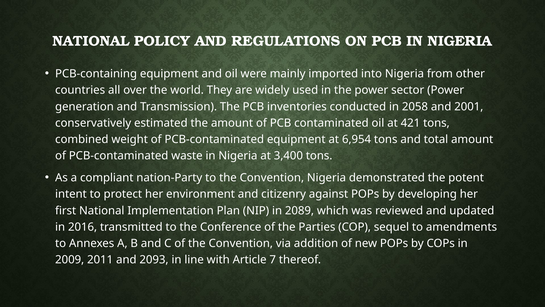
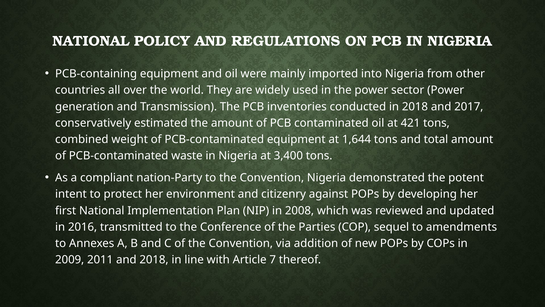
in 2058: 2058 -> 2018 (415, 106)
2001: 2001 -> 2017 (469, 106)
6,954: 6,954 -> 1,644 (357, 139)
2089: 2089 -> 2008 (299, 210)
and 2093: 2093 -> 2018 (154, 259)
